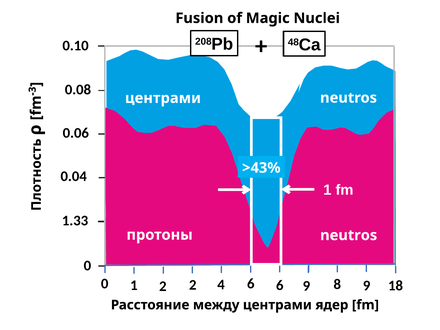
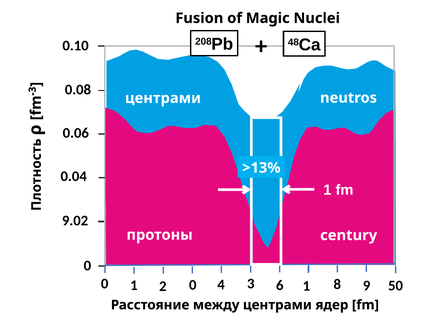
>43%: >43% -> >13% (261, 168)
1.33: 1.33 -> 9.02 (75, 221)
протоны neutros: neutros -> century (349, 235)
2 2: 2 -> 0 (193, 285)
4 6: 6 -> 3 (251, 284)
6 9: 9 -> 1 (306, 286)
18: 18 -> 50 (396, 286)
